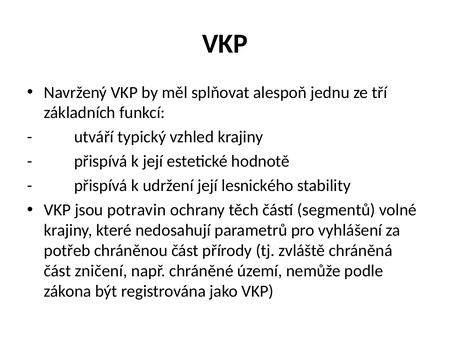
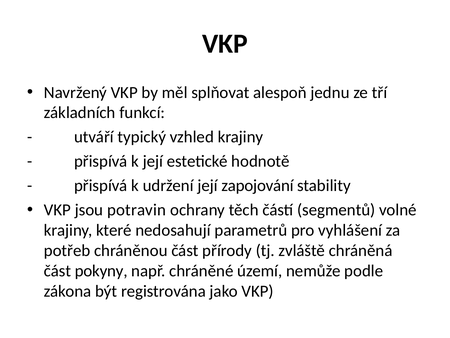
lesnického: lesnického -> zapojování (258, 185)
zničení: zničení -> pokyny (101, 270)
